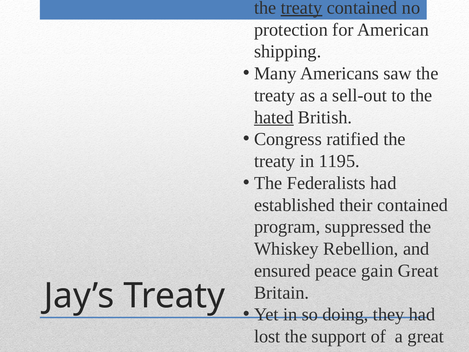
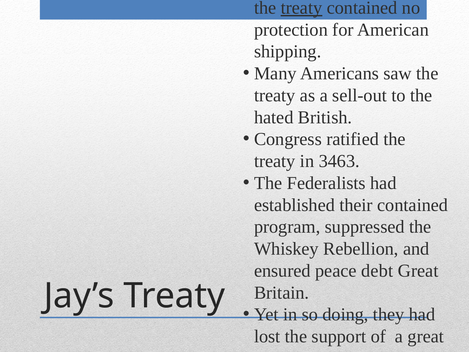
hated underline: present -> none (274, 117)
1195: 1195 -> 3463 (339, 161)
gain: gain -> debt (377, 271)
